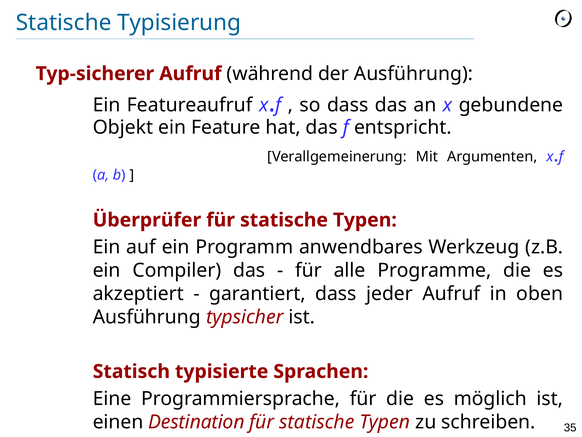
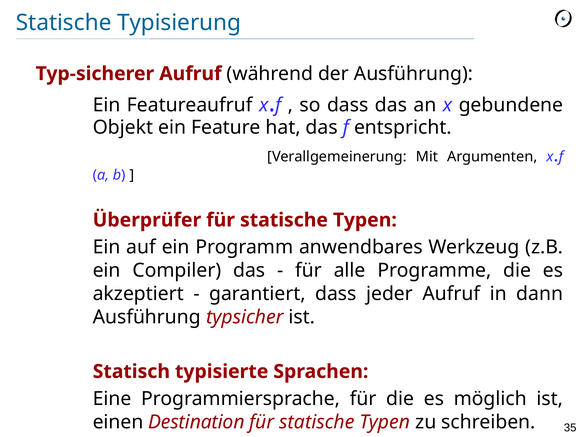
oben: oben -> dann (540, 294)
